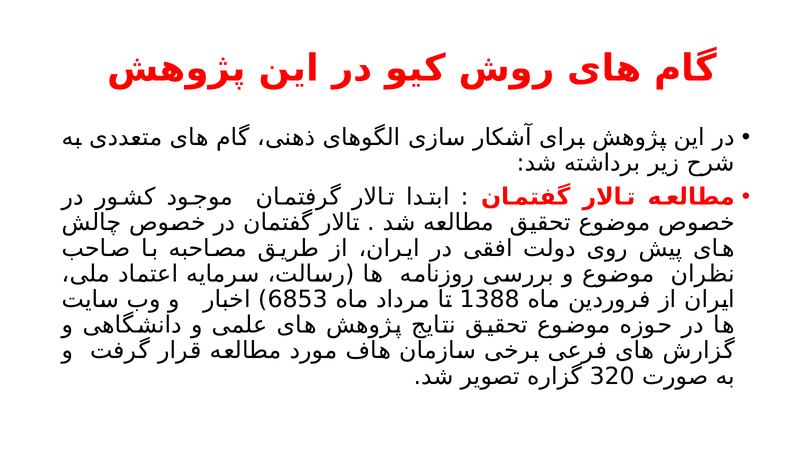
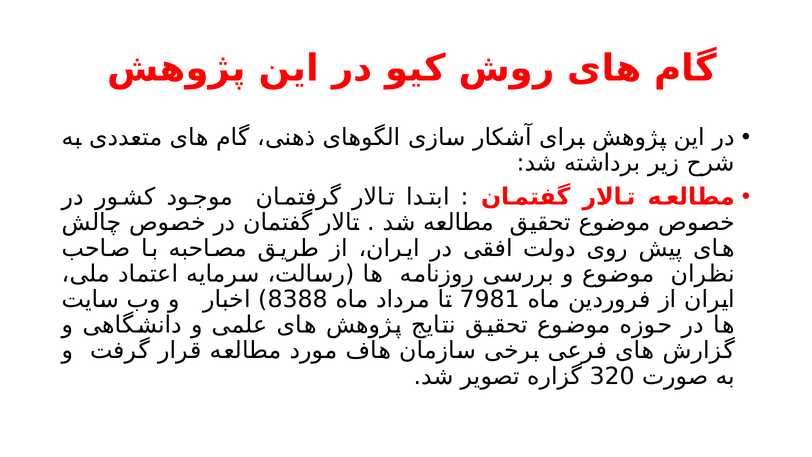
6853: 6853 -> 8388 (298, 299)
1388: 1388 -> 7981 (490, 299)
